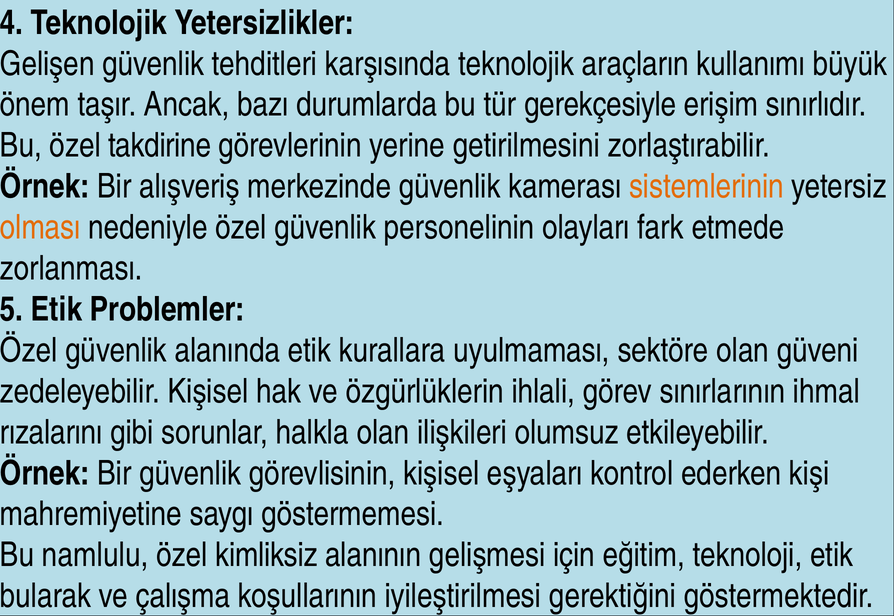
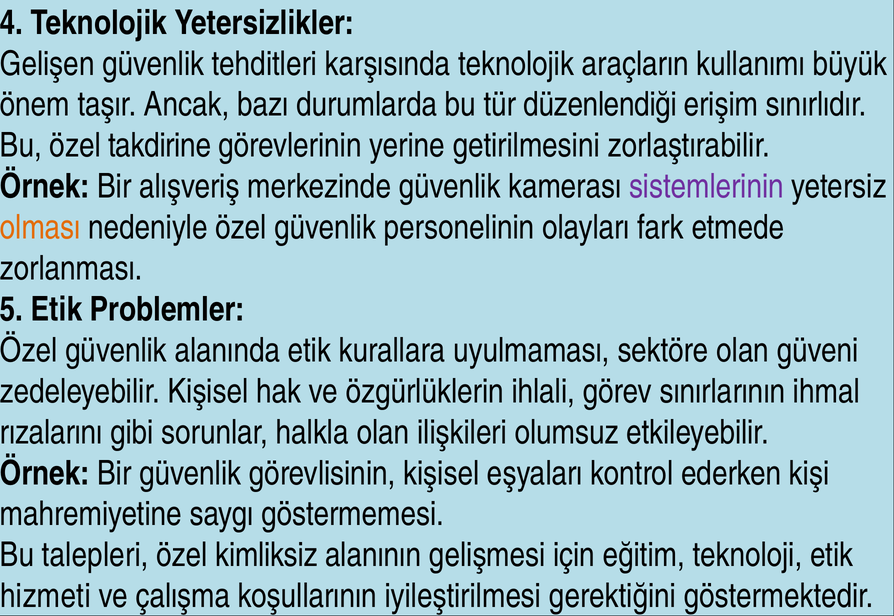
gerekçesiyle: gerekçesiyle -> düzenlendiği (600, 105)
sistemlerinin colour: orange -> purple (706, 187)
namlulu: namlulu -> talepleri (95, 555)
bularak: bularak -> hizmeti (45, 596)
